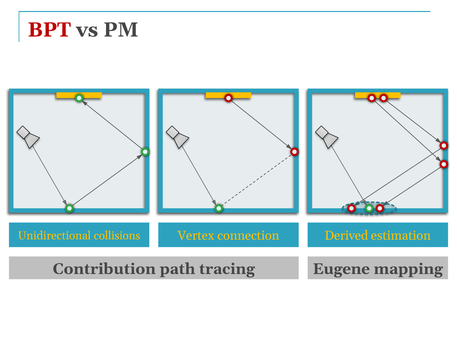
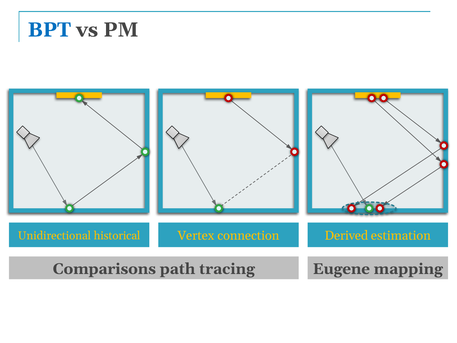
BPT colour: red -> blue (49, 30)
collisions: collisions -> historical (117, 235)
Contribution: Contribution -> Comparisons (104, 269)
